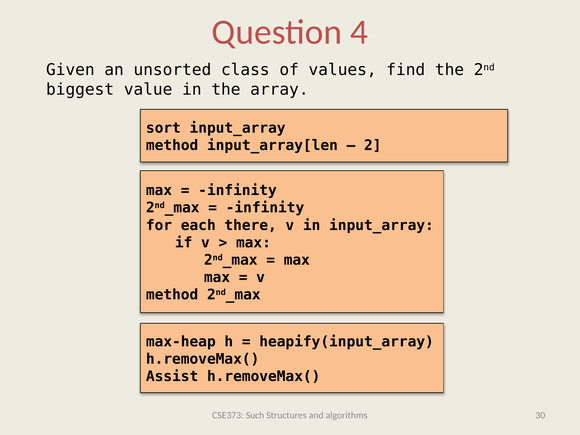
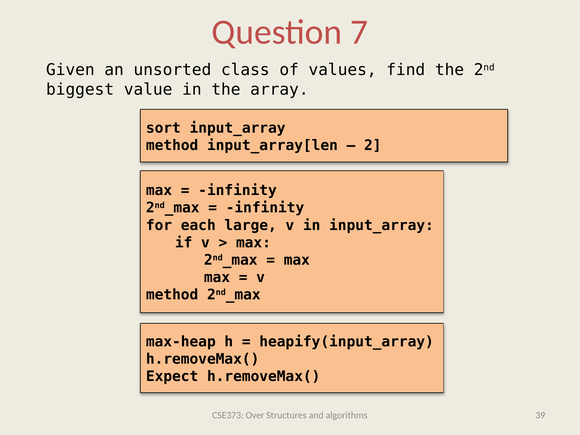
4: 4 -> 7 (359, 32)
there: there -> large (251, 225)
Assist: Assist -> Expect (172, 376)
Such: Such -> Over (255, 415)
30: 30 -> 39 (540, 415)
